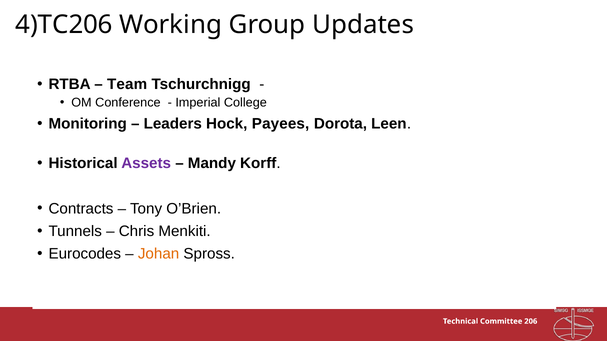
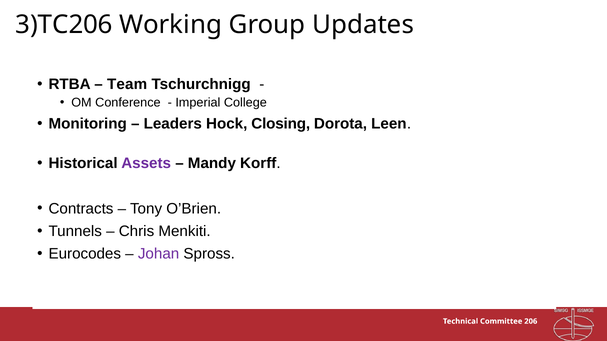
4)TC206: 4)TC206 -> 3)TC206 (64, 25)
Payees: Payees -> Closing (281, 124)
Johan colour: orange -> purple (159, 254)
